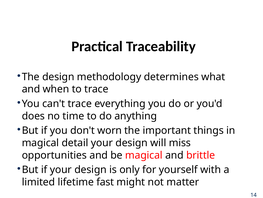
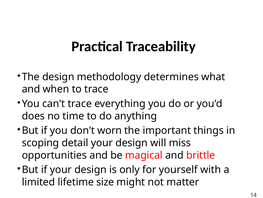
magical: magical -> scoping (40, 142)
fast: fast -> size (105, 181)
